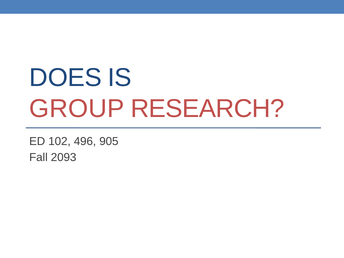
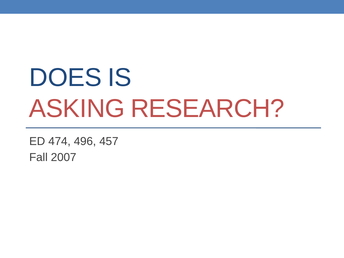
GROUP: GROUP -> ASKING (77, 109)
102: 102 -> 474 (59, 141)
905: 905 -> 457 (109, 141)
2093: 2093 -> 2007 (64, 157)
